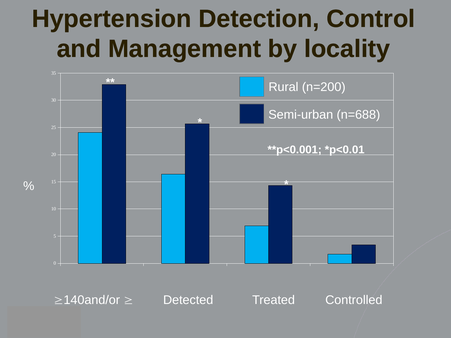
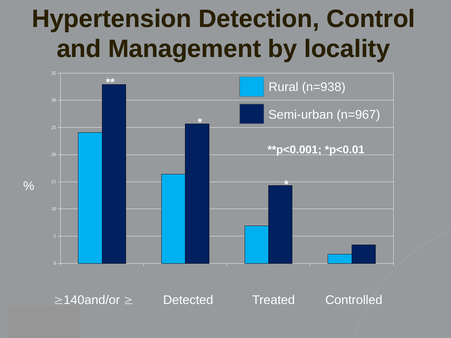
n=200: n=200 -> n=938 (324, 87)
n=688: n=688 -> n=967 (358, 115)
